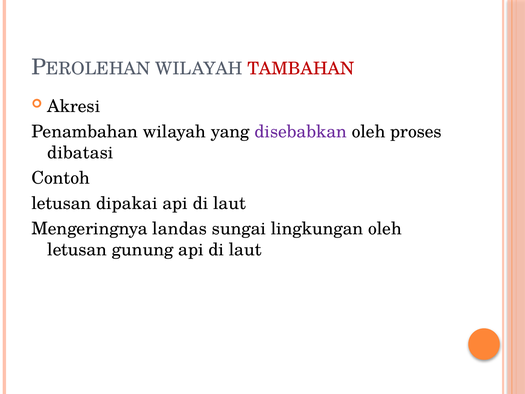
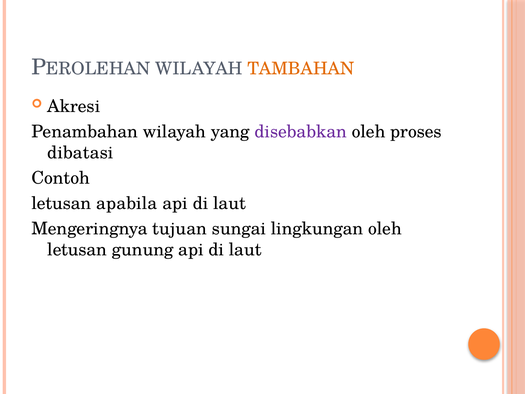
TAMBAHAN colour: red -> orange (301, 69)
dipakai: dipakai -> apabila (127, 203)
landas: landas -> tujuan (180, 229)
